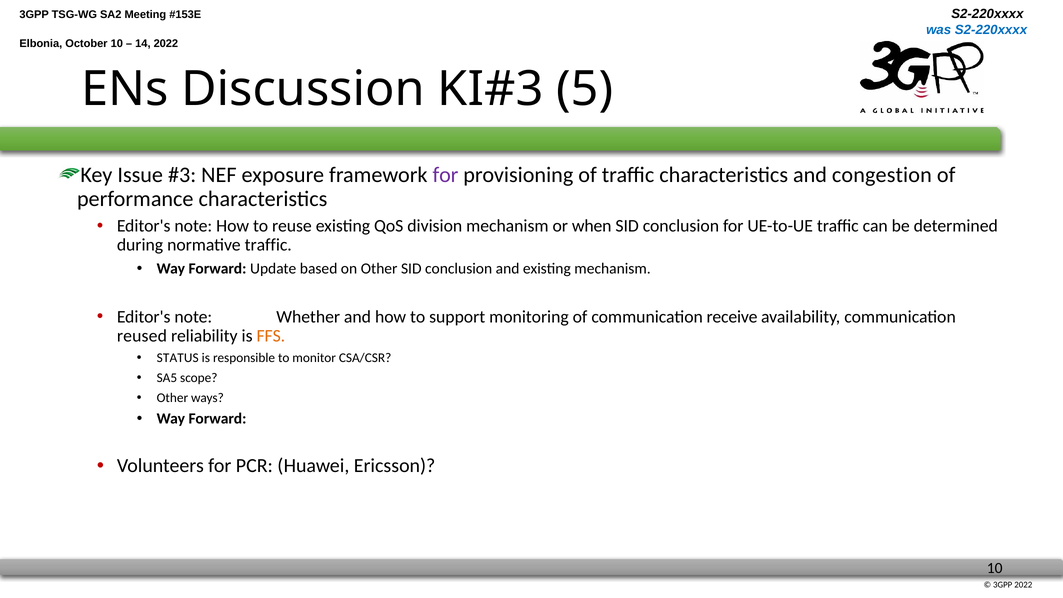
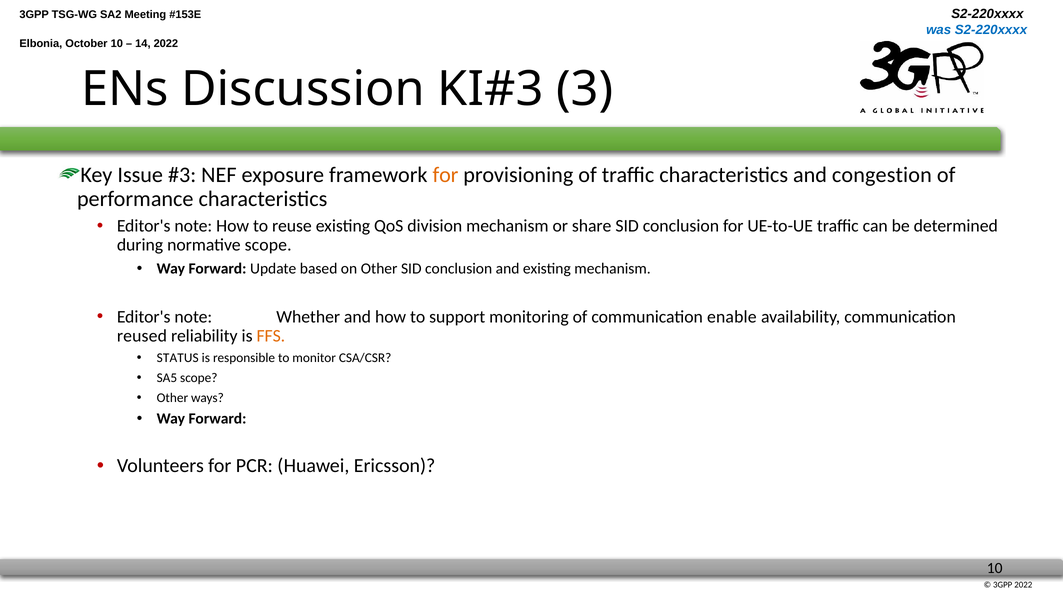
5: 5 -> 3 (585, 89)
for colour: purple -> orange (445, 175)
when: when -> share (592, 226)
normative traffic: traffic -> scope (268, 245)
receive: receive -> enable (732, 317)
